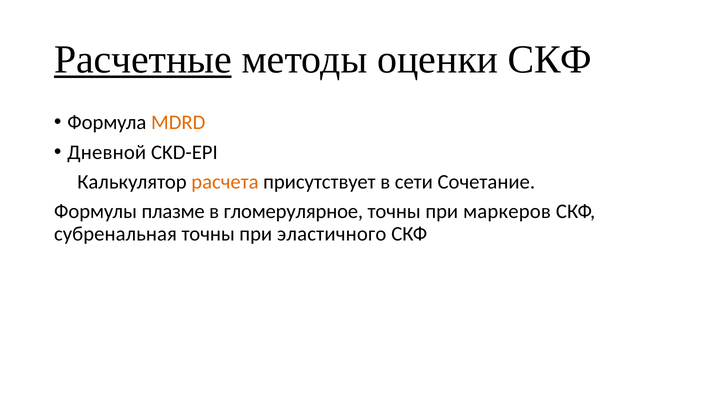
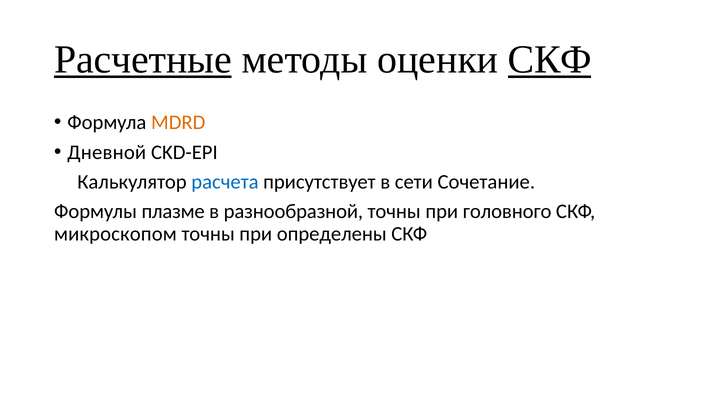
СКФ underline: none -> present (550, 60)
расчета colour: orange -> blue (225, 182)
гломерулярное: гломерулярное -> разнообразной (293, 212)
маркеров: маркеров -> головного (507, 212)
субренальная: субренальная -> микроскопом (115, 234)
эластичного: эластичного -> определены (332, 234)
